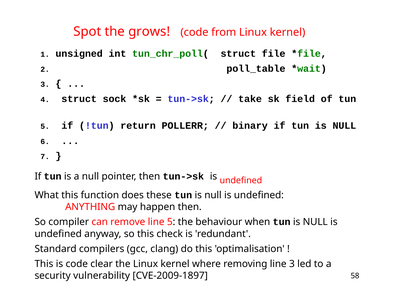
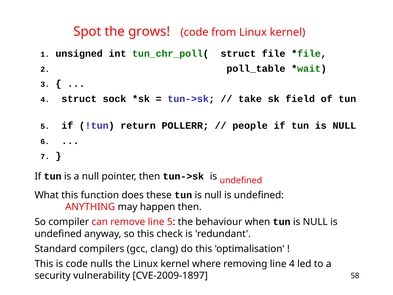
binary: binary -> people (250, 126)
clear: clear -> nulls (102, 264)
line 3: 3 -> 4 (292, 264)
